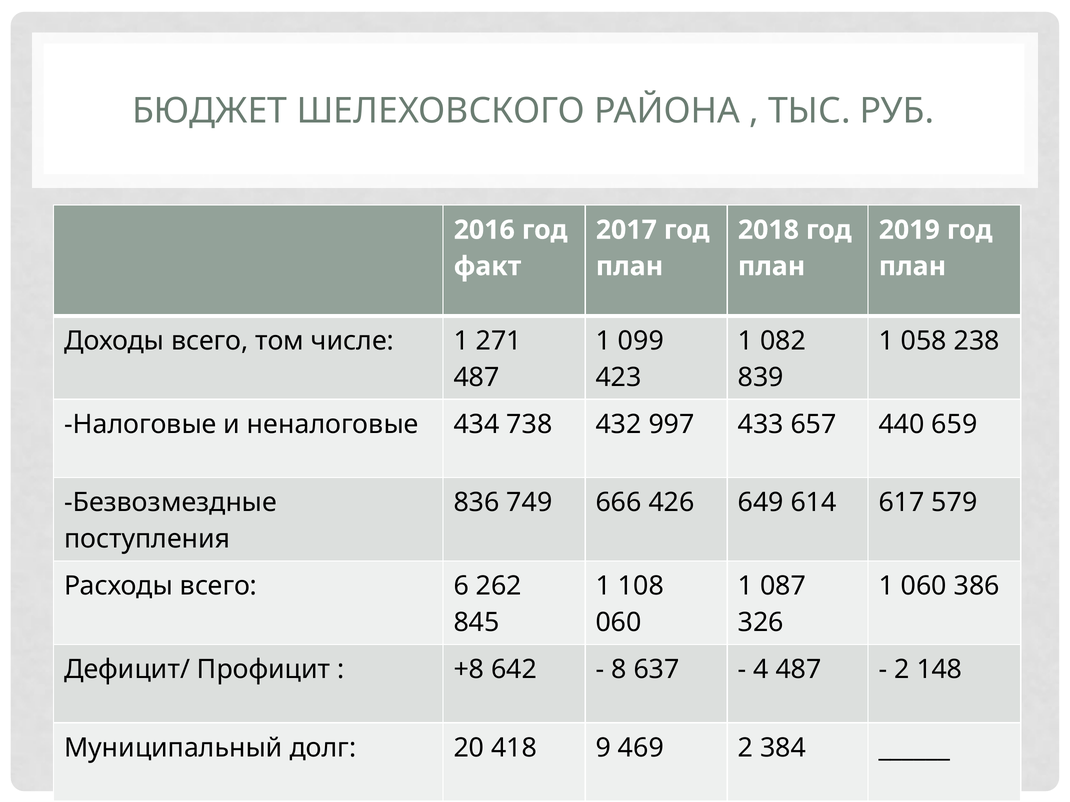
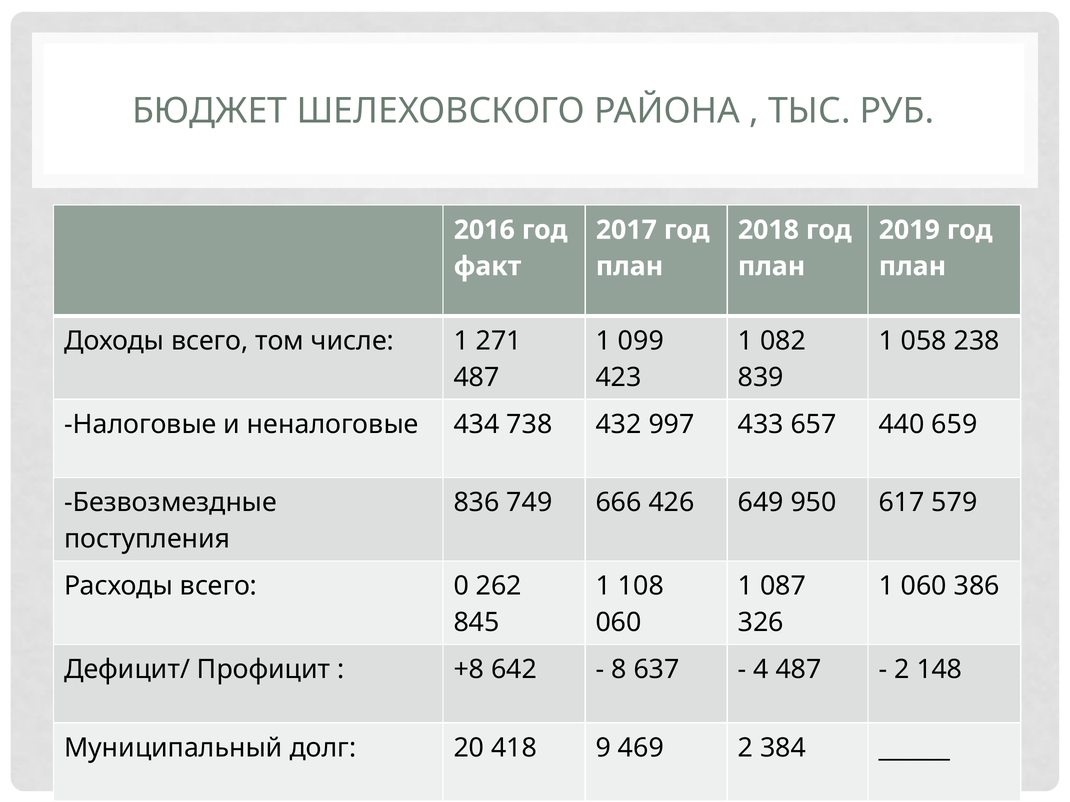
614: 614 -> 950 (814, 503)
6: 6 -> 0 (461, 586)
